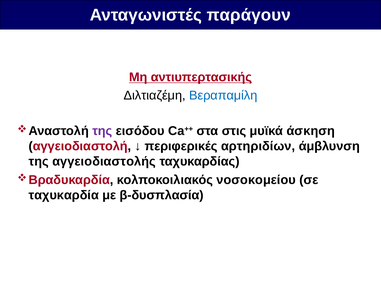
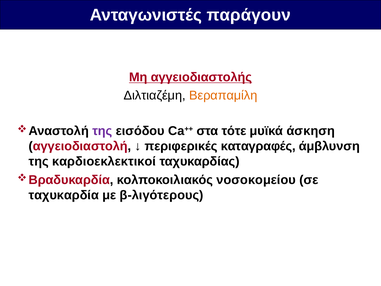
αντιυπερτασικής: αντιυπερτασικής -> αγγειοδιαστολής (201, 77)
Βεραπαμίλη colour: blue -> orange (223, 95)
στις: στις -> τότε (234, 131)
αρτηριδίων: αρτηριδίων -> καταγραφές (258, 146)
αγγειοδιαστολής: αγγειοδιαστολής -> καρδιοεκλεκτικοί (104, 161)
β-δυσπλασία: β-δυσπλασία -> β-λιγότερους (162, 195)
